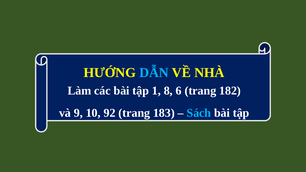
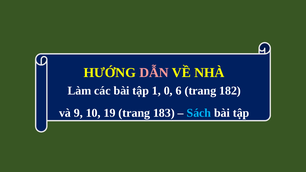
DẪN colour: light blue -> pink (154, 73)
8: 8 -> 0 (168, 91)
92: 92 -> 19 (110, 113)
